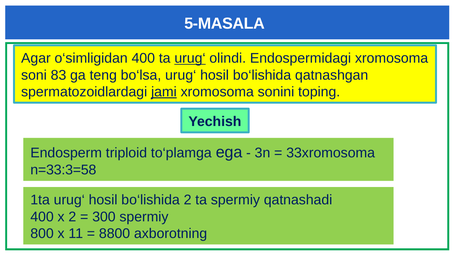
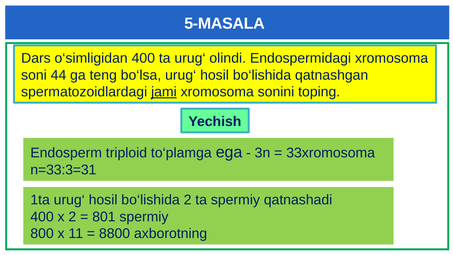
Agar: Agar -> Dars (36, 58)
urug‘ underline: present -> none (190, 58)
83: 83 -> 44 (59, 75)
n=33:3=58: n=33:3=58 -> n=33:3=31 (63, 170)
300: 300 -> 801 (104, 217)
